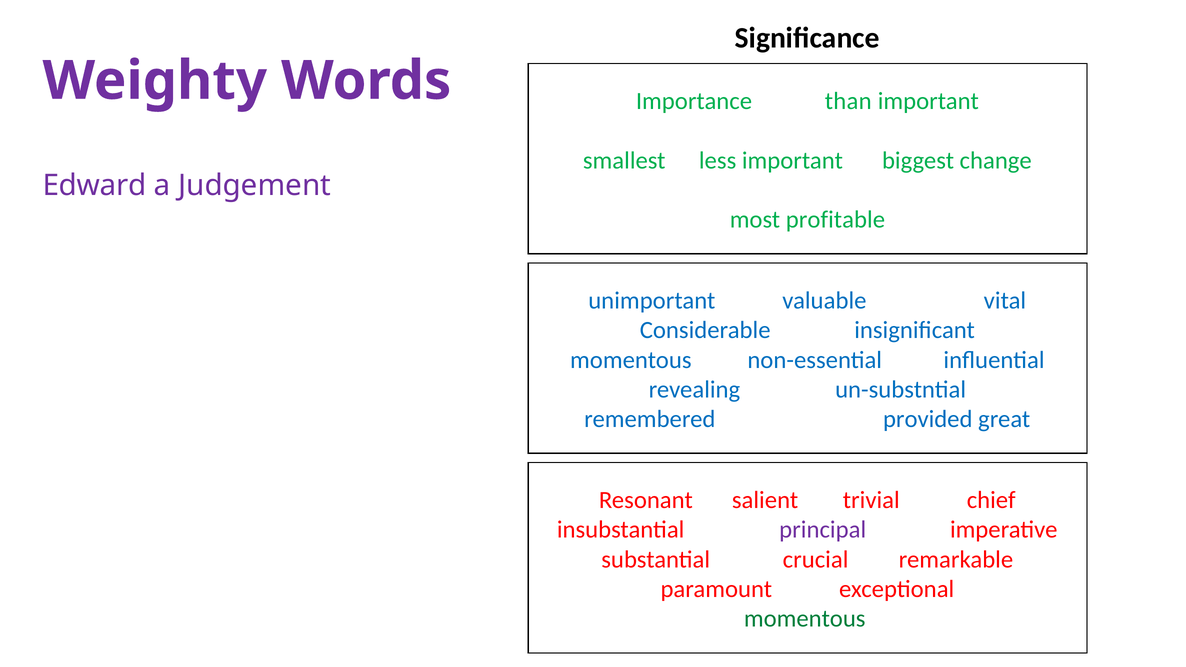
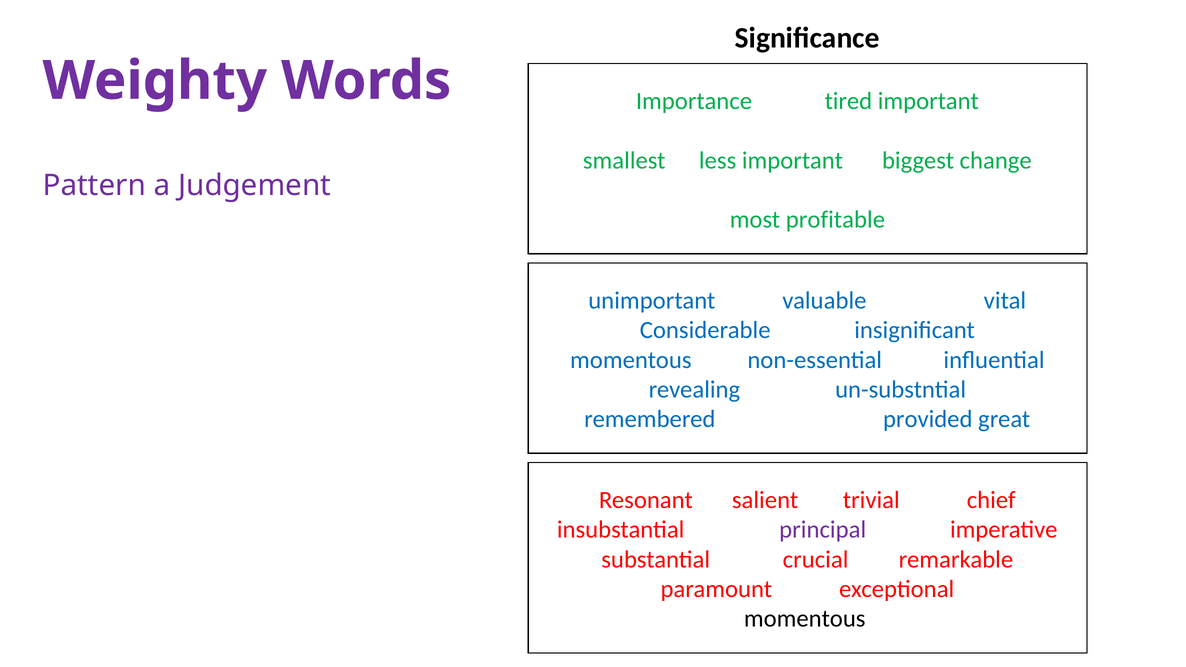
than: than -> tired (848, 101)
Edward: Edward -> Pattern (94, 185)
momentous colour: green -> black (805, 619)
